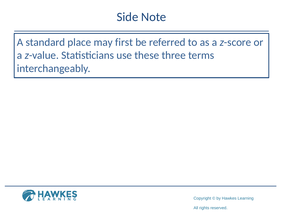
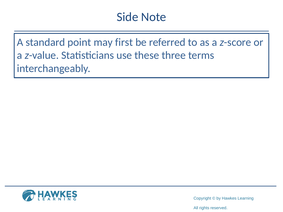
place: place -> point (79, 42)
